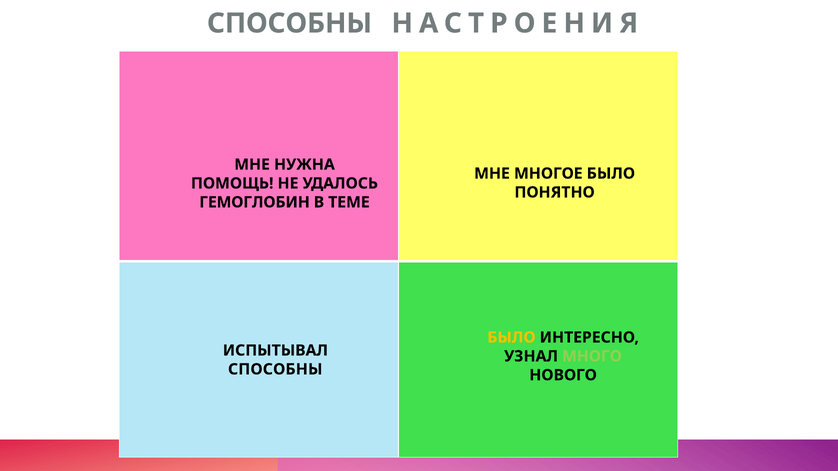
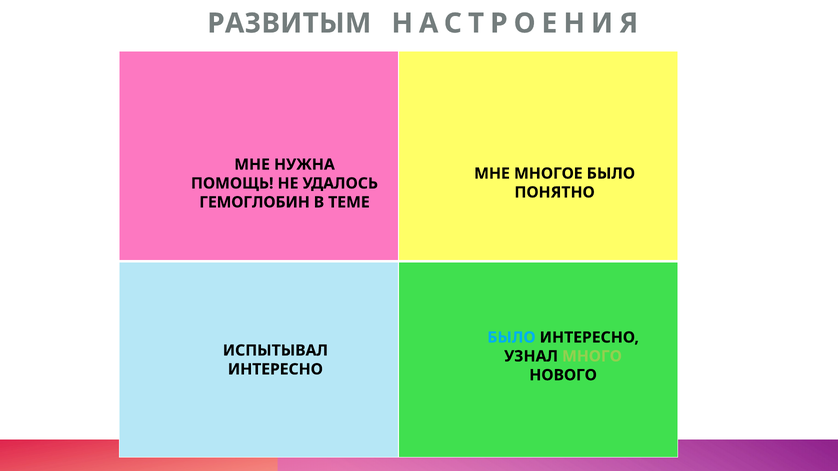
СПОСОБНЫ: СПОСОБНЫ -> РАЗВИТЫМ (289, 23)
БЫЛО colour: yellow -> light blue (511, 338)
СПОСОБНЫ: СПОСОБНЫ -> ИНТЕРЕСНО (275, 370)
